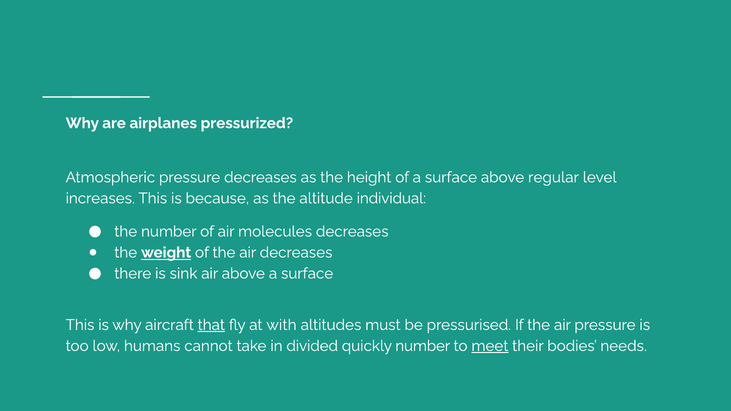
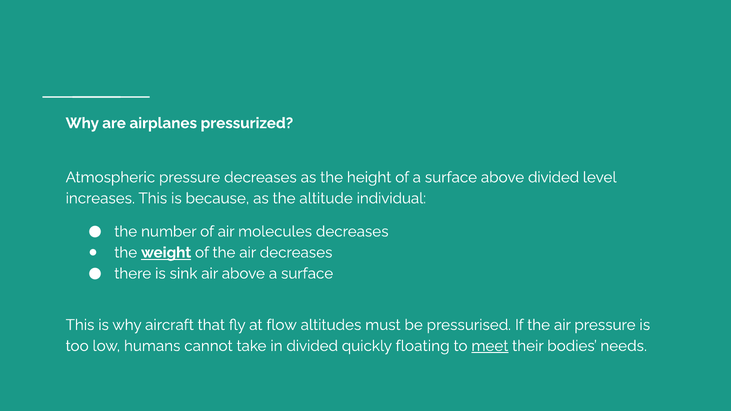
above regular: regular -> divided (554, 177)
that underline: present -> none (211, 325)
with: with -> flow (282, 325)
quickly number: number -> floating (423, 346)
